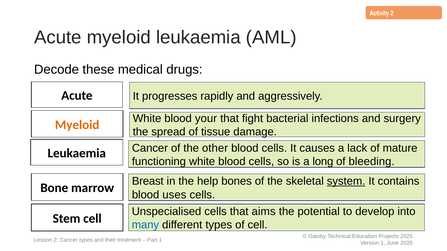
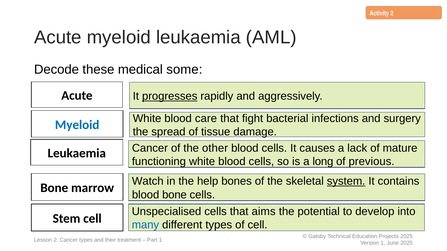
drugs: drugs -> some (184, 70)
progresses underline: none -> present (170, 96)
your: your -> care (206, 119)
Myeloid colour: orange -> blue (77, 125)
bleeding: bleeding -> previous (372, 162)
Breast: Breast -> Watch (148, 182)
blood uses: uses -> bone (174, 195)
